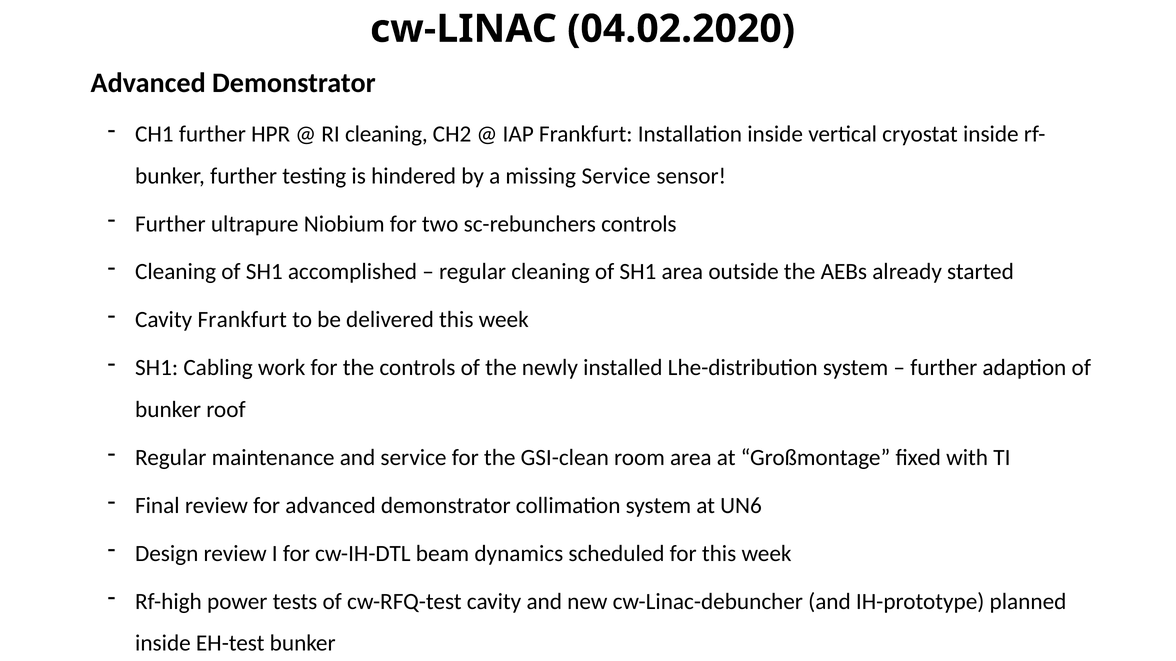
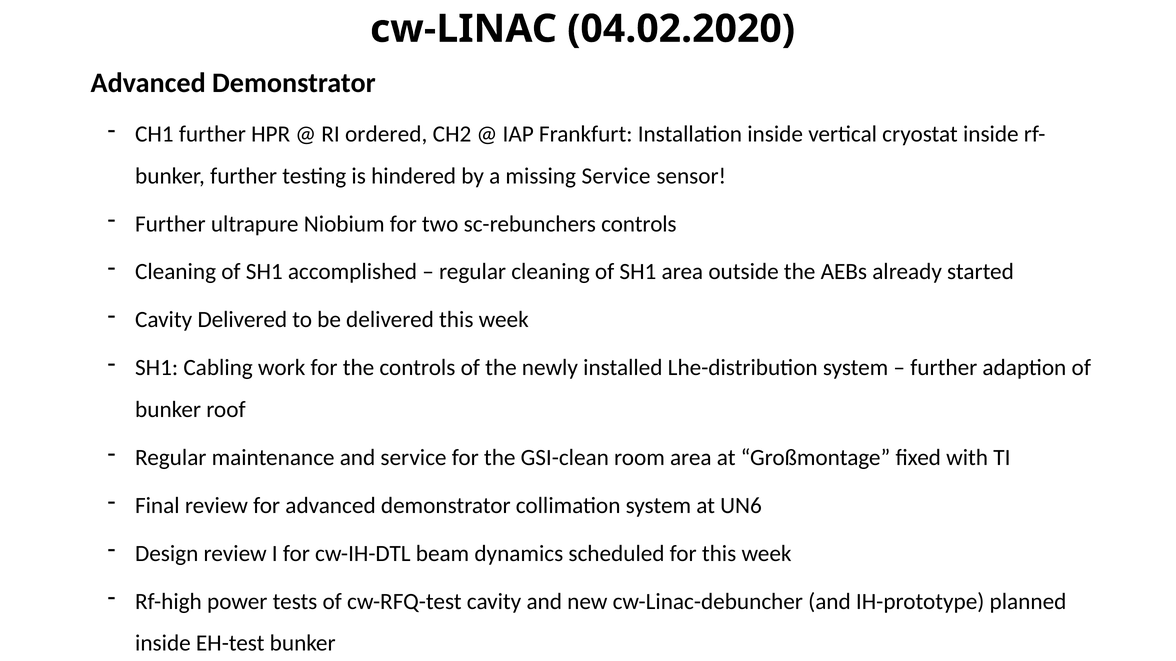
RI cleaning: cleaning -> ordered (386, 134)
Cavity Frankfurt: Frankfurt -> Delivered (242, 320)
